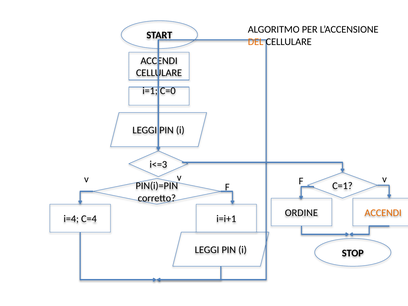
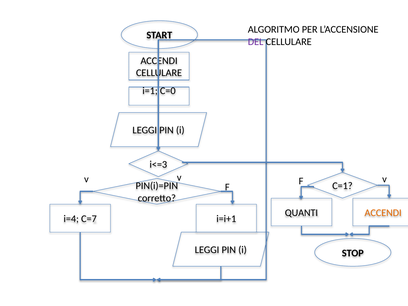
DEL colour: orange -> purple (256, 42)
ORDINE: ORDINE -> QUANTI (301, 213)
C=4: C=4 -> C=7 (89, 219)
